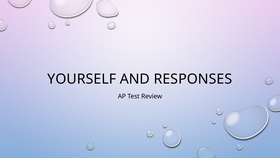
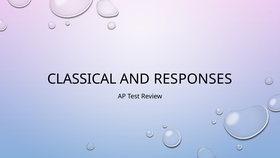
YOURSELF: YOURSELF -> CLASSICAL (82, 79)
